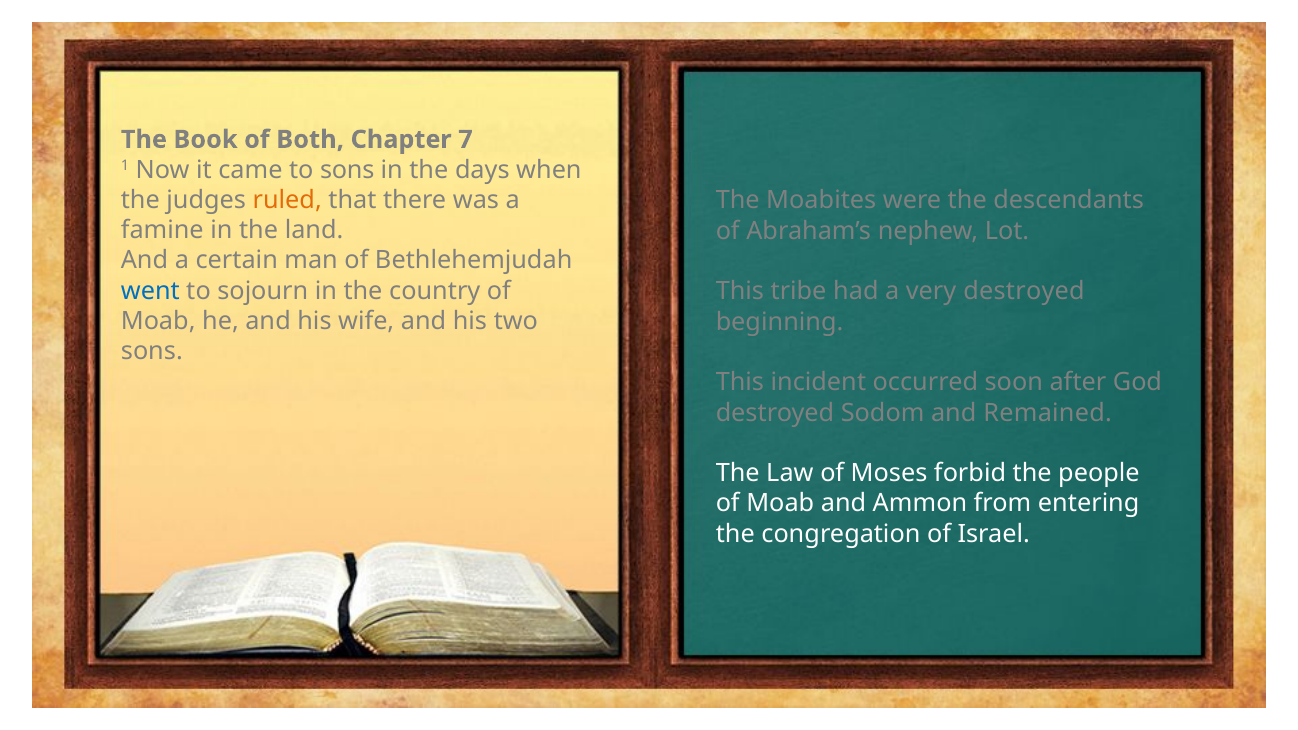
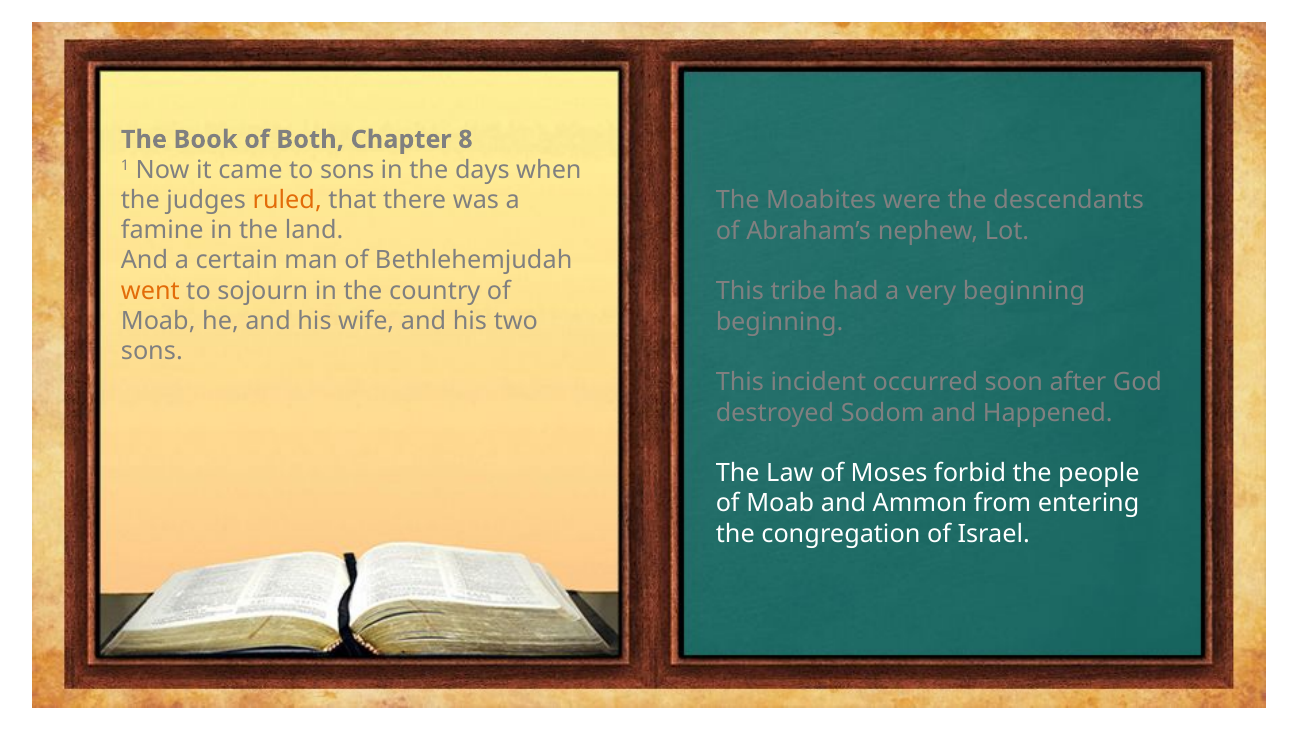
7: 7 -> 8 (465, 140)
went colour: blue -> orange (150, 291)
very destroyed: destroyed -> beginning (1024, 292)
Remained: Remained -> Happened (1048, 413)
